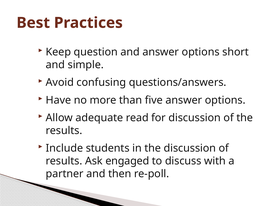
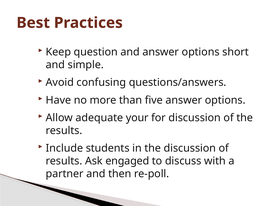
read: read -> your (137, 118)
